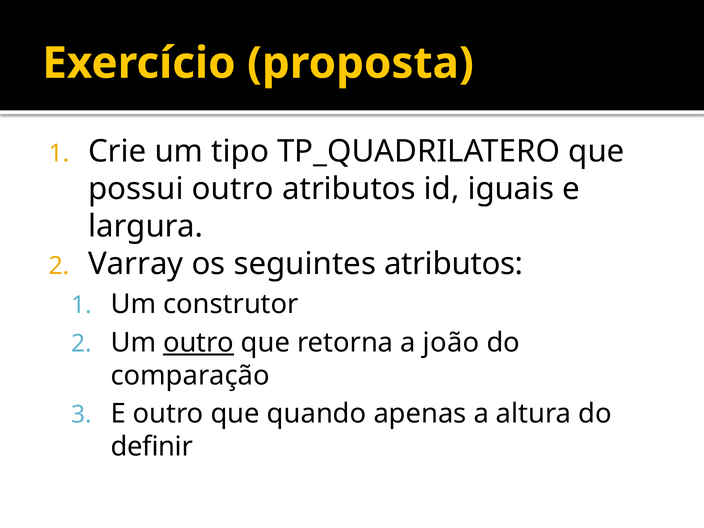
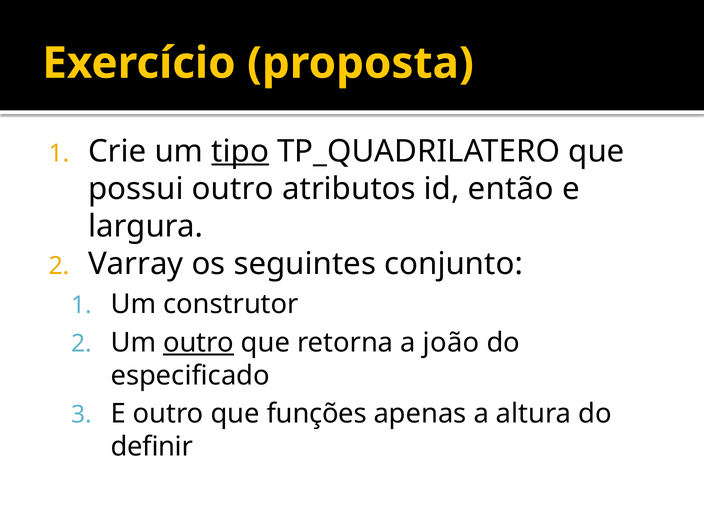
tipo underline: none -> present (240, 151)
iguais: iguais -> então (511, 189)
seguintes atributos: atributos -> conjunto (454, 264)
comparação: comparação -> especificado (190, 376)
quando: quando -> funções (317, 414)
